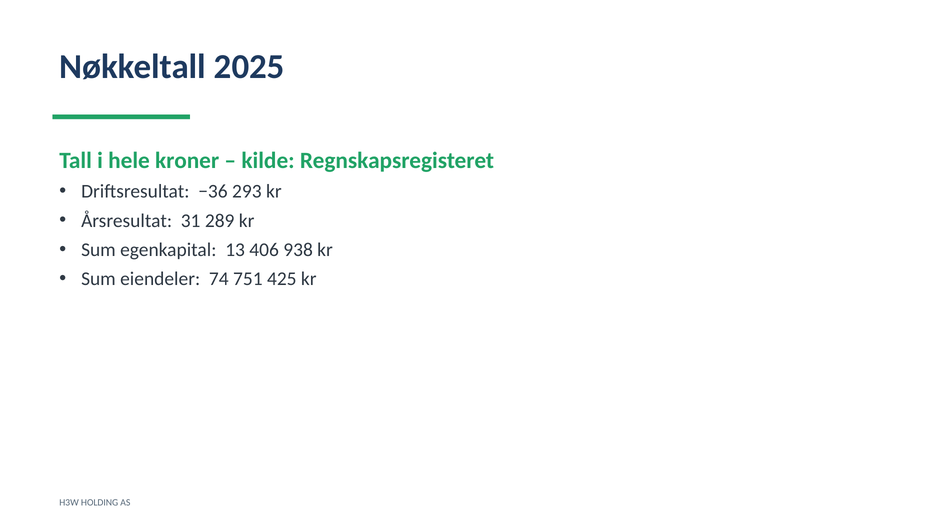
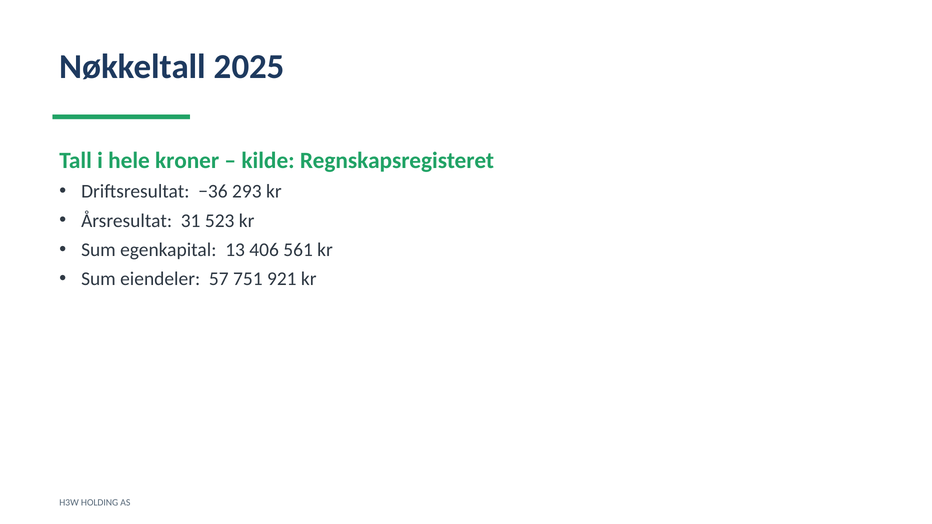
289: 289 -> 523 (220, 221)
938: 938 -> 561 (298, 250)
74: 74 -> 57 (219, 279)
425: 425 -> 921 (282, 279)
